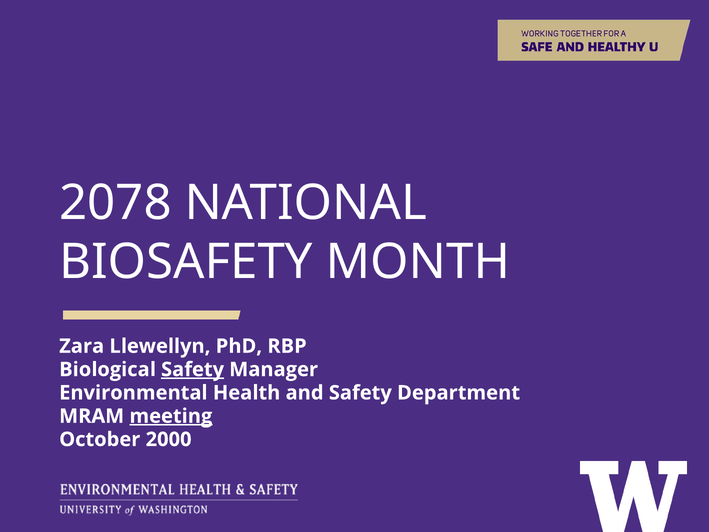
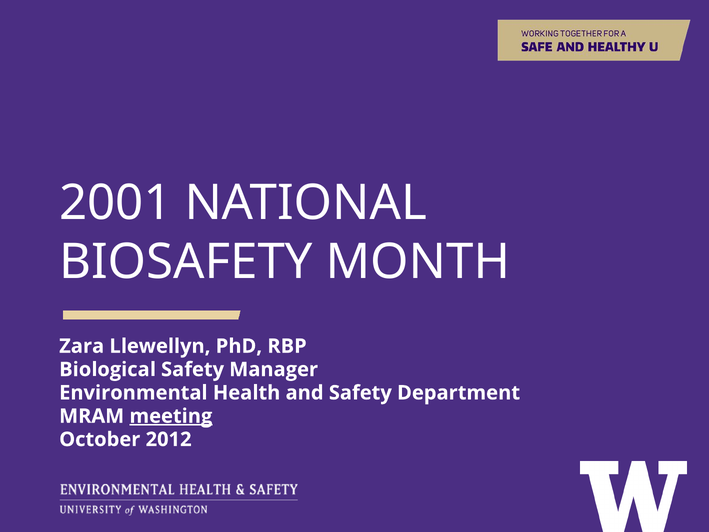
2078: 2078 -> 2001 (115, 203)
Safety underline: present -> none (193, 369)
2000: 2000 -> 2012 (169, 439)
